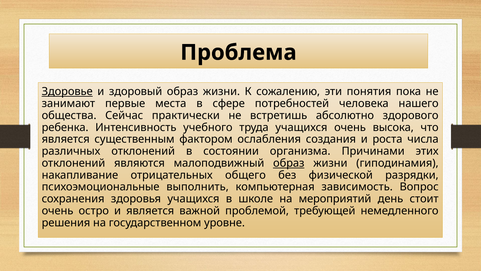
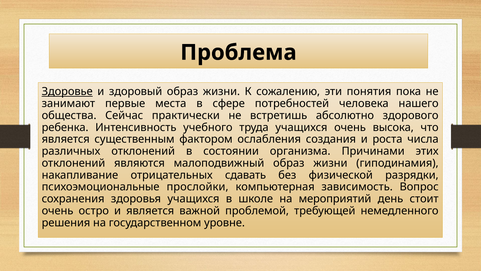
образ underline: present -> none (289, 163)
общего: общего -> сдавать (246, 175)
выполнить: выполнить -> прослойки (198, 187)
